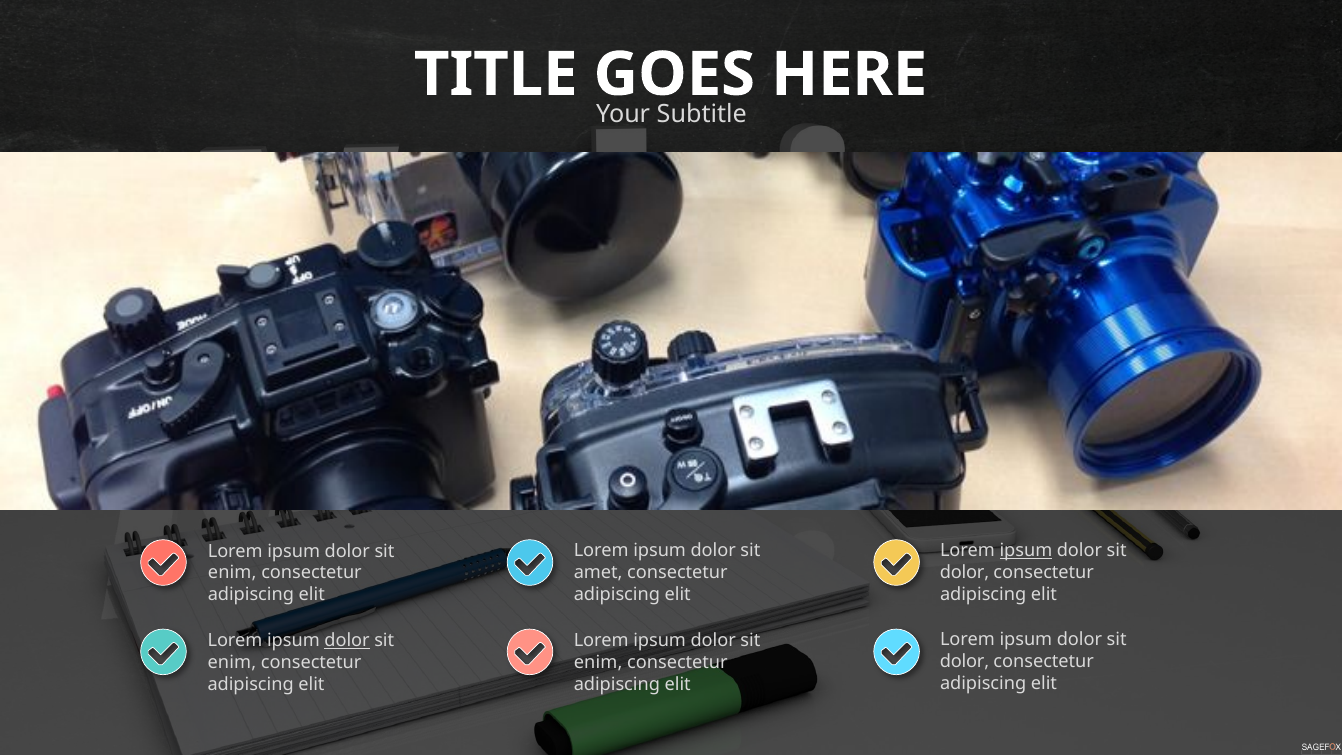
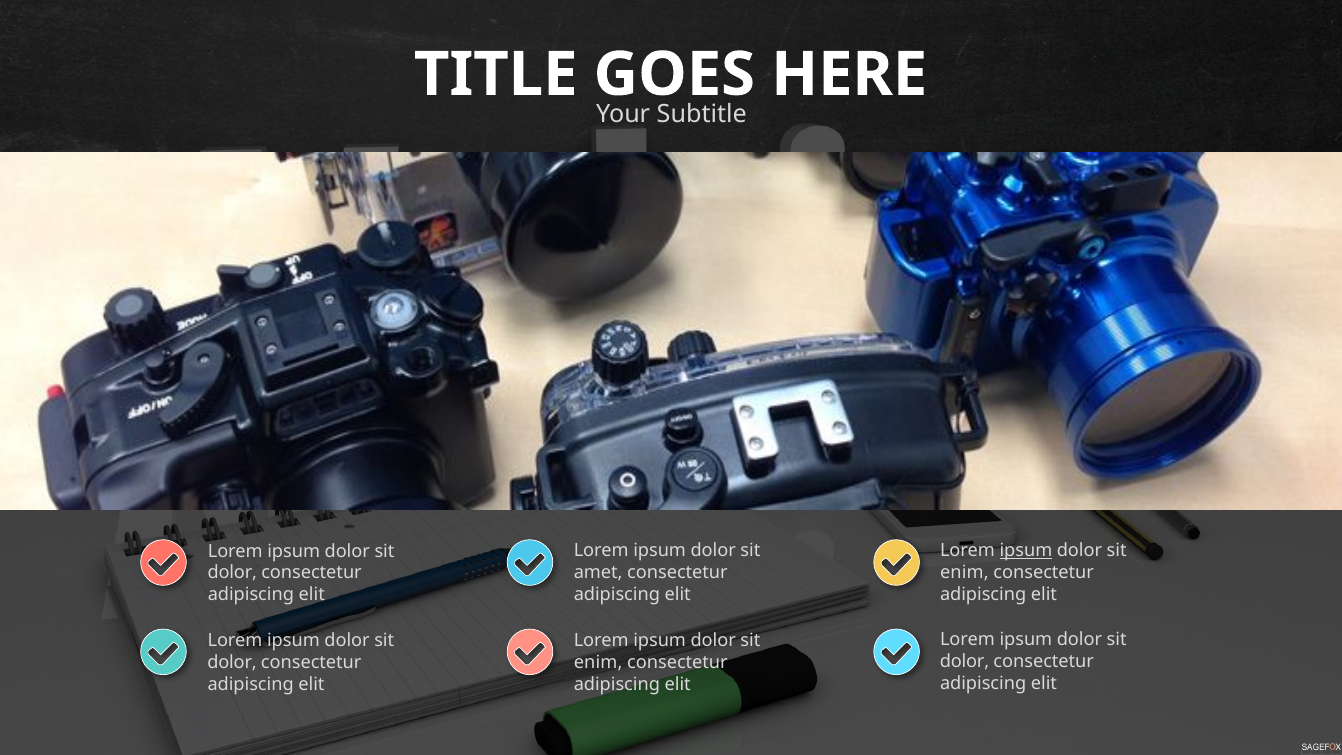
dolor: dolor -> enim (964, 572)
enim: enim -> dolor (232, 573)
dolor underline: present -> none (347, 640)
enim: enim -> dolor (232, 662)
